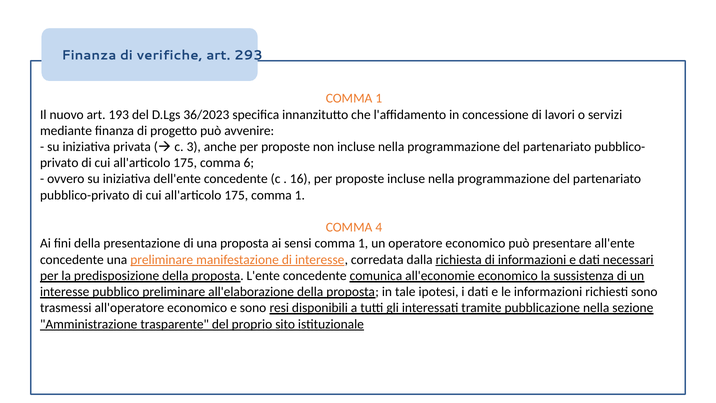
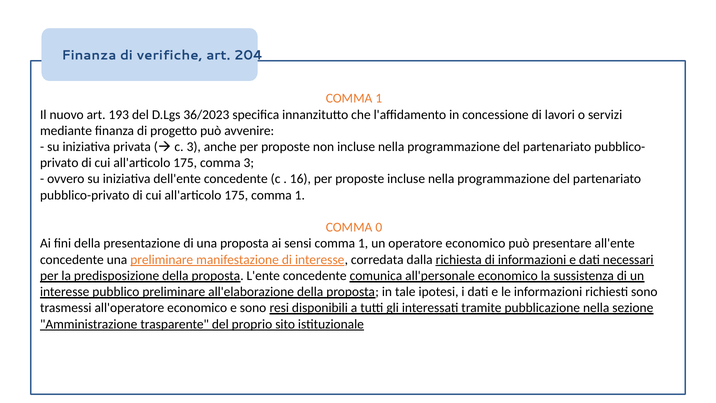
293: 293 -> 204 (248, 55)
comma 6: 6 -> 3 (249, 163)
4: 4 -> 0 (379, 227)
all'economie: all'economie -> all'personale (440, 276)
